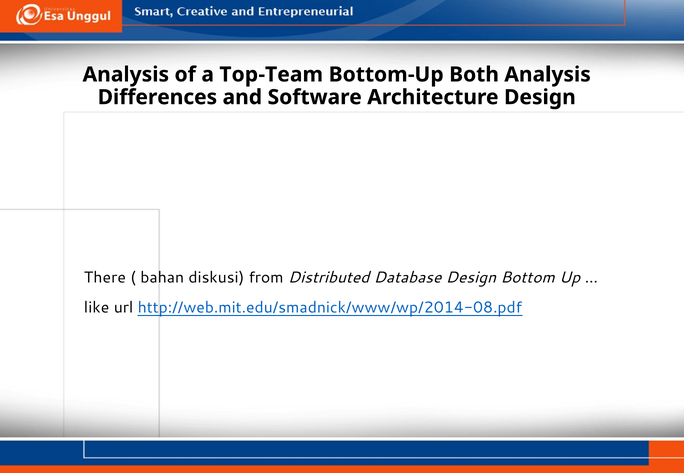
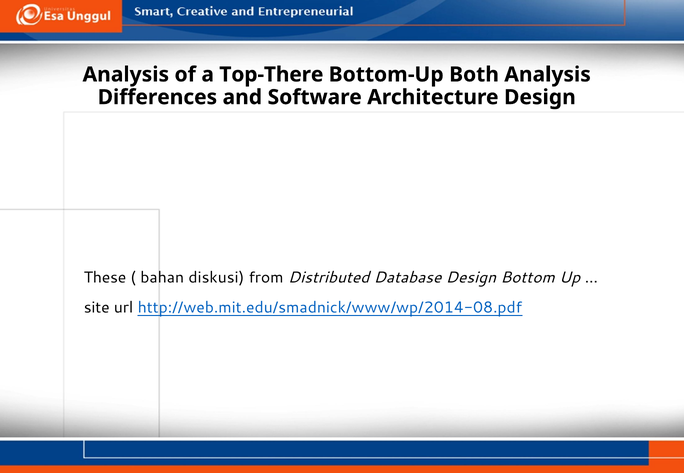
Top-Team: Top-Team -> Top-There (271, 75)
There: There -> These (105, 278)
like: like -> site (97, 308)
